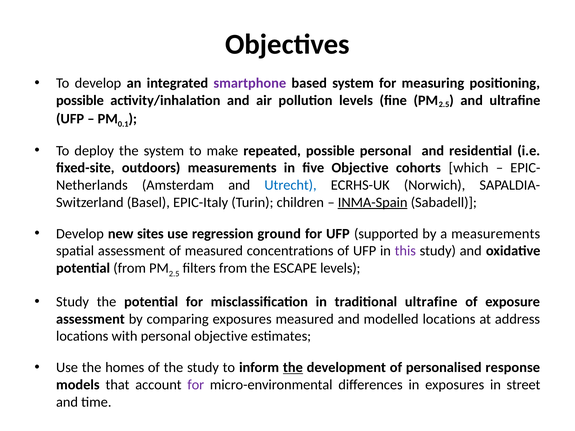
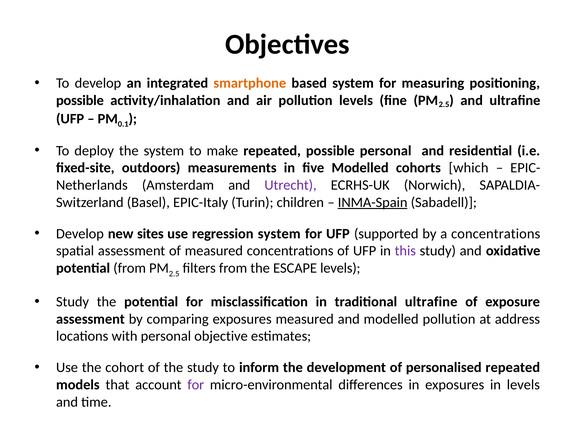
smartphone colour: purple -> orange (250, 83)
five Objective: Objective -> Modelled (360, 168)
Utrecht colour: blue -> purple (291, 185)
regression ground: ground -> system (279, 234)
a measurements: measurements -> concentrations (496, 234)
modelled locations: locations -> pollution (449, 319)
homes: homes -> cohort (125, 368)
the underline: present -> none (293, 368)
personalised response: response -> repeated (513, 368)
in street: street -> levels (523, 385)
